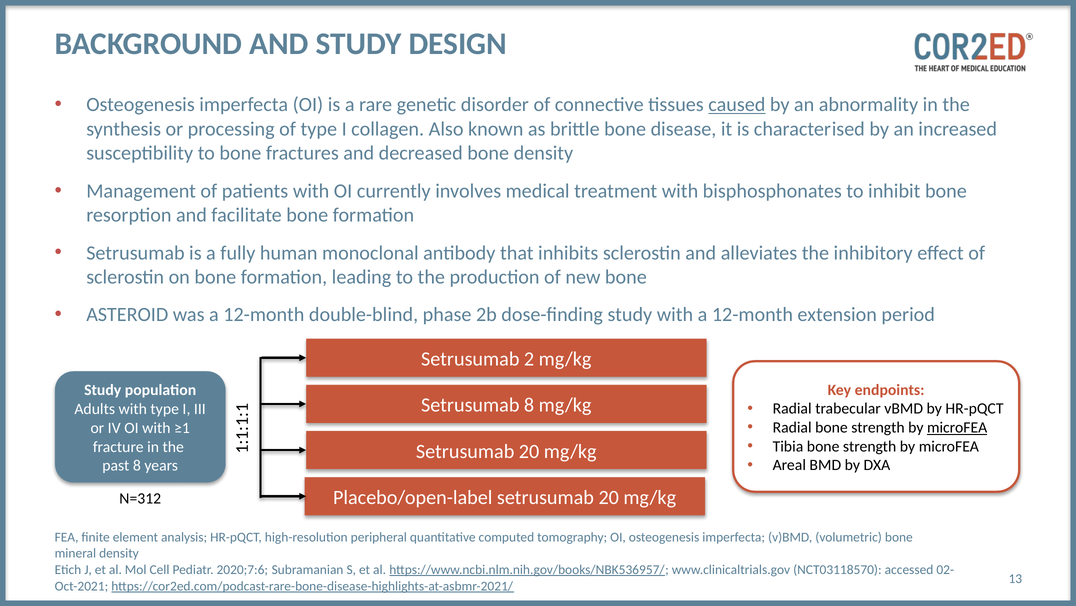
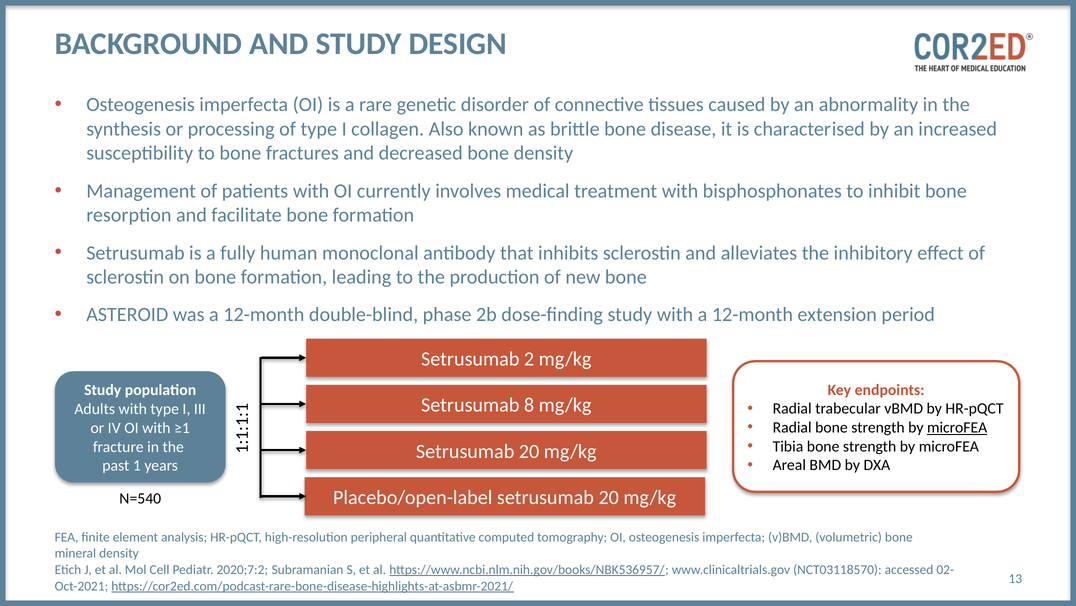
caused underline: present -> none (737, 105)
past 8: 8 -> 1 (137, 465)
N=312: N=312 -> N=540 (140, 498)
2020;7:6: 2020;7:6 -> 2020;7:2 (242, 569)
